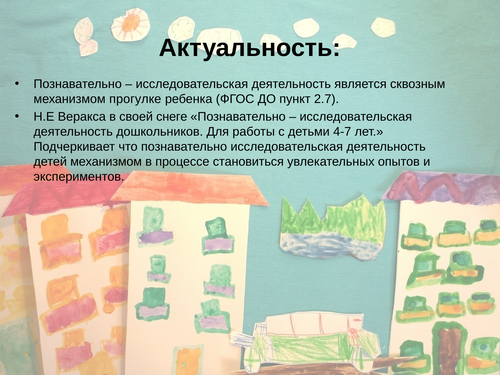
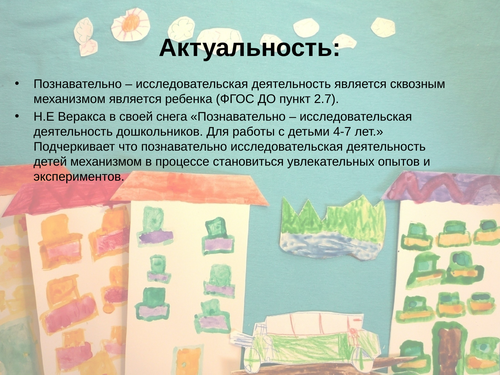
механизмом прогулке: прогулке -> является (135, 99)
снеге: снеге -> снега (172, 117)
